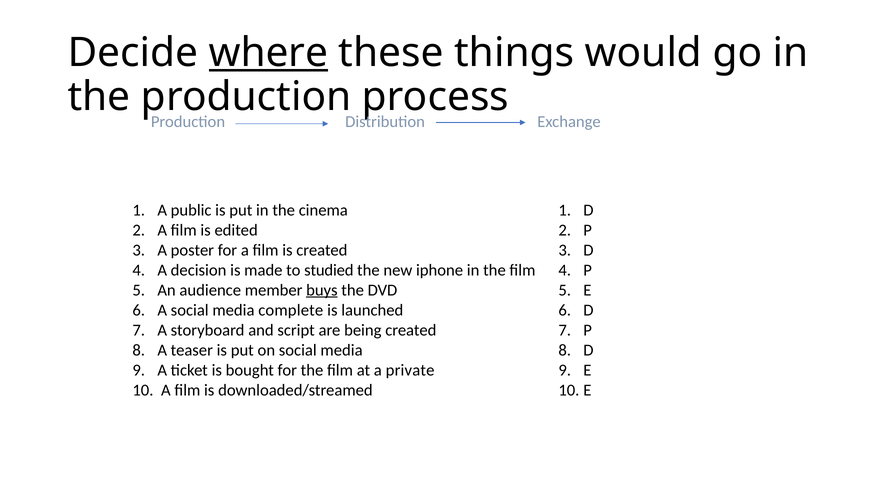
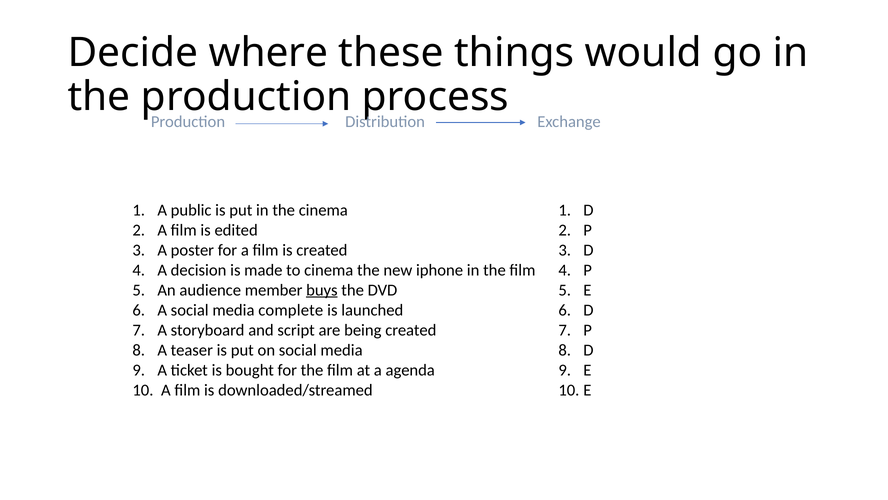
where underline: present -> none (268, 53)
to studied: studied -> cinema (329, 270)
private: private -> agenda (410, 370)
